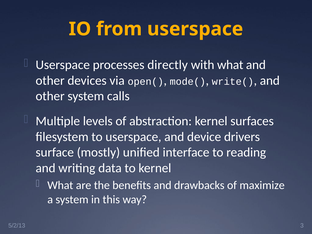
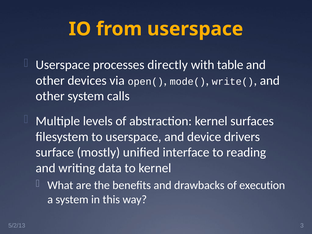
with what: what -> table (230, 65)
maximize: maximize -> execution (262, 185)
